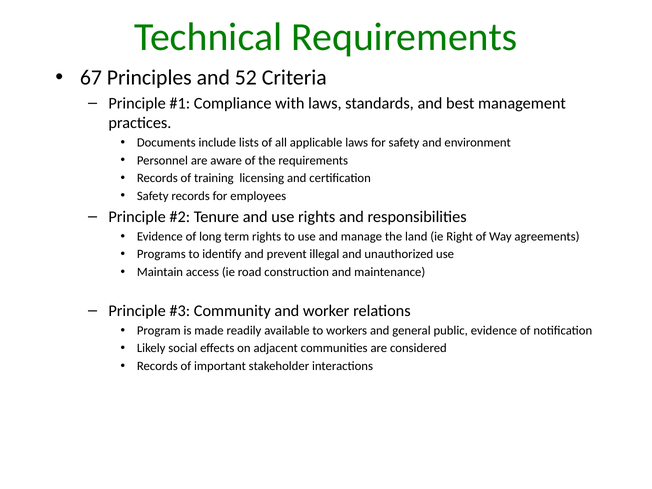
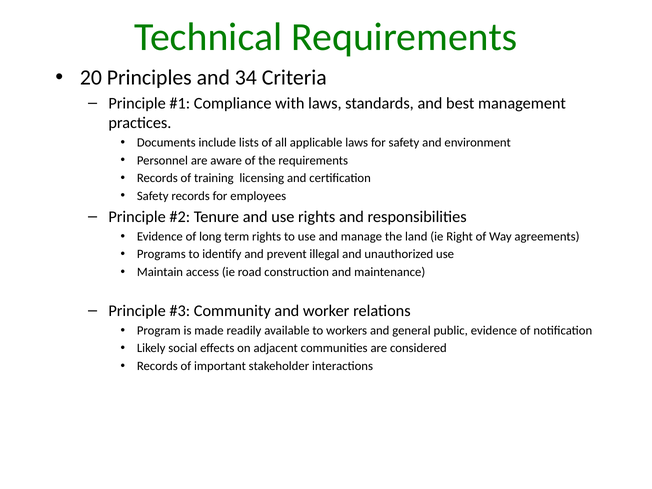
67: 67 -> 20 (91, 78)
52: 52 -> 34 (246, 78)
